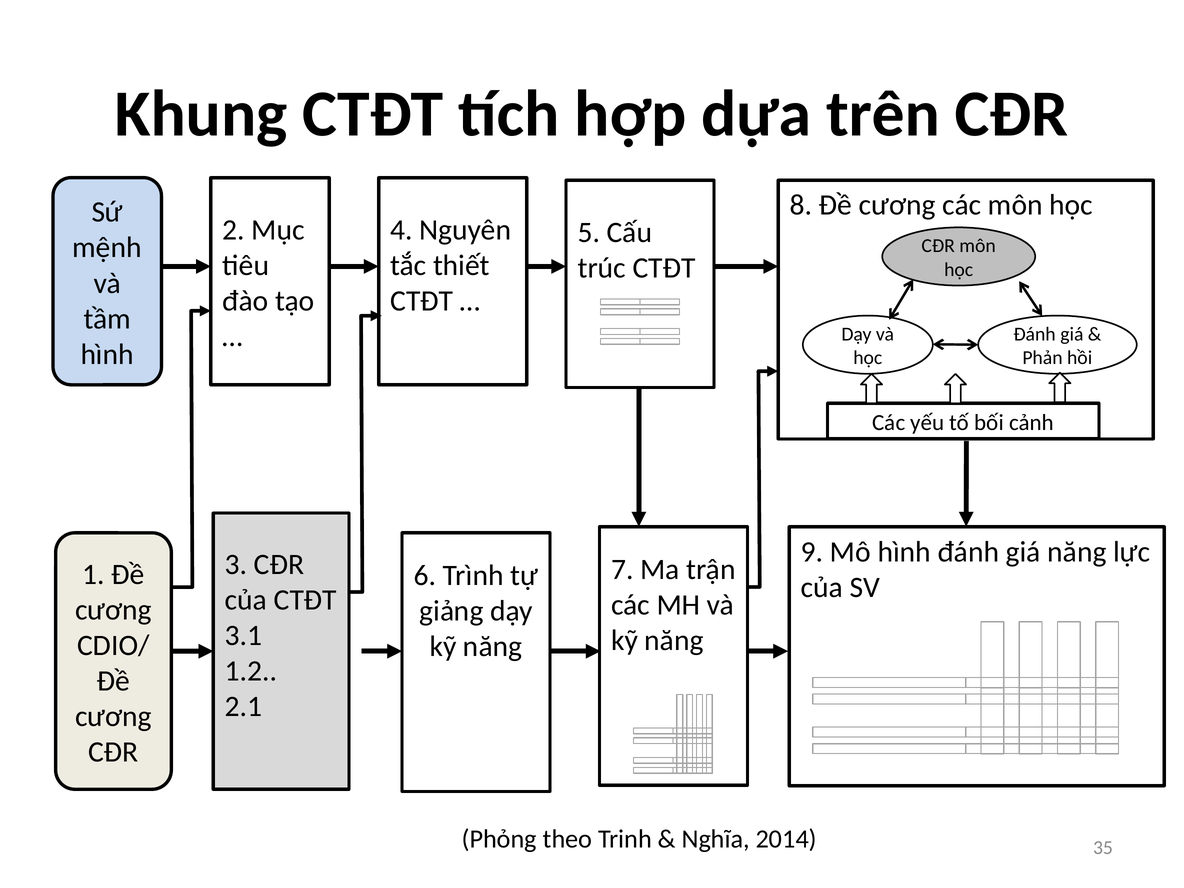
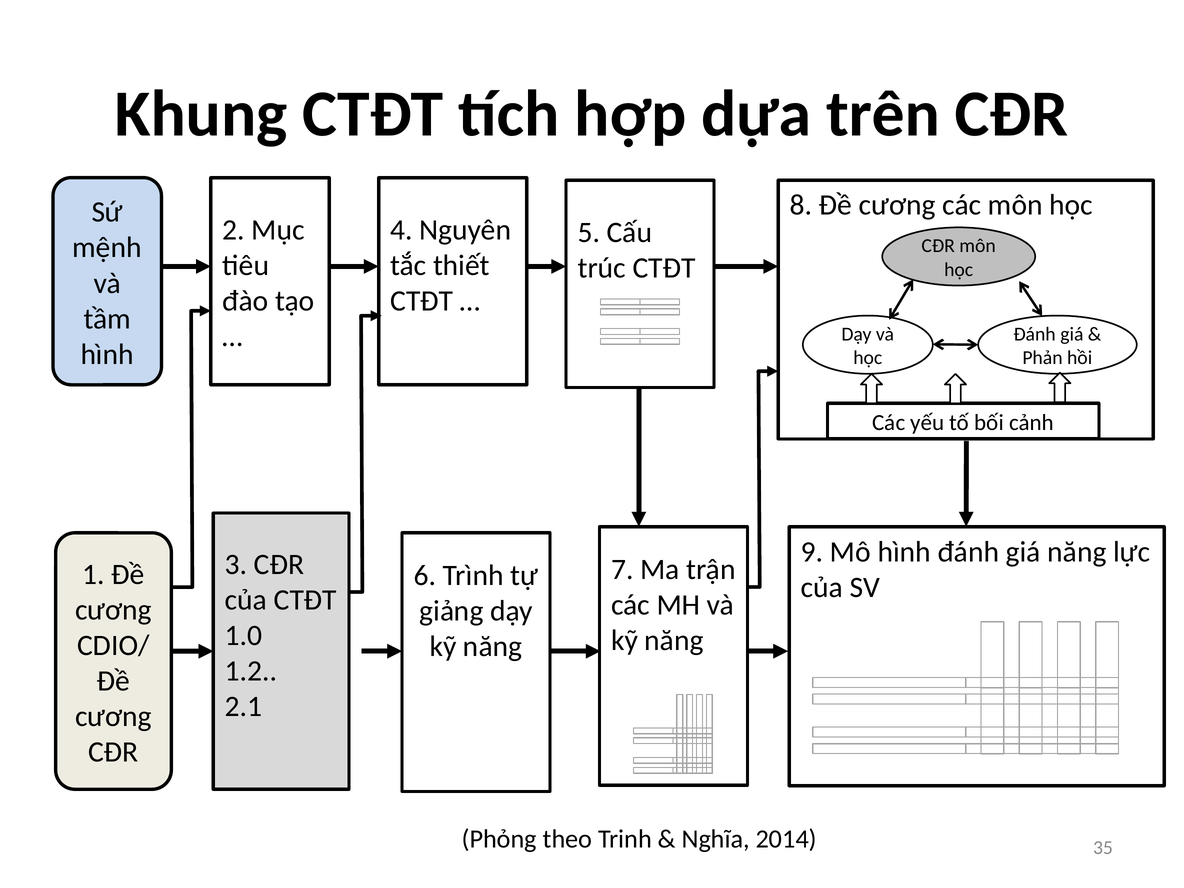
3.1: 3.1 -> 1.0 (244, 636)
